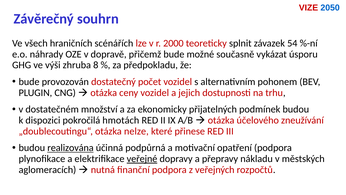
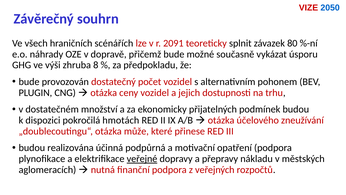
2000: 2000 -> 2091 (173, 43)
54: 54 -> 80 (292, 43)
nelze: nelze -> může (136, 131)
realizována underline: present -> none (70, 148)
